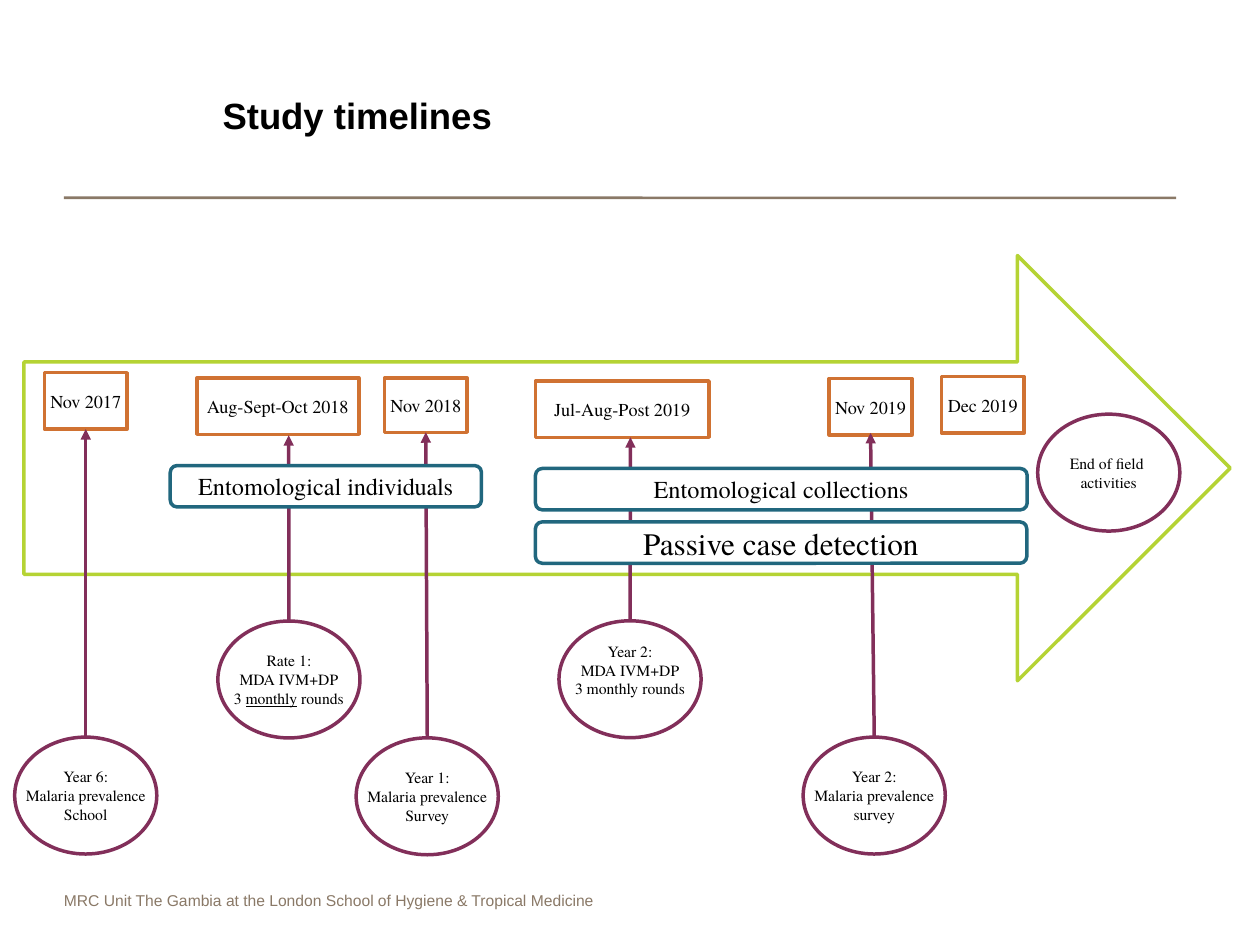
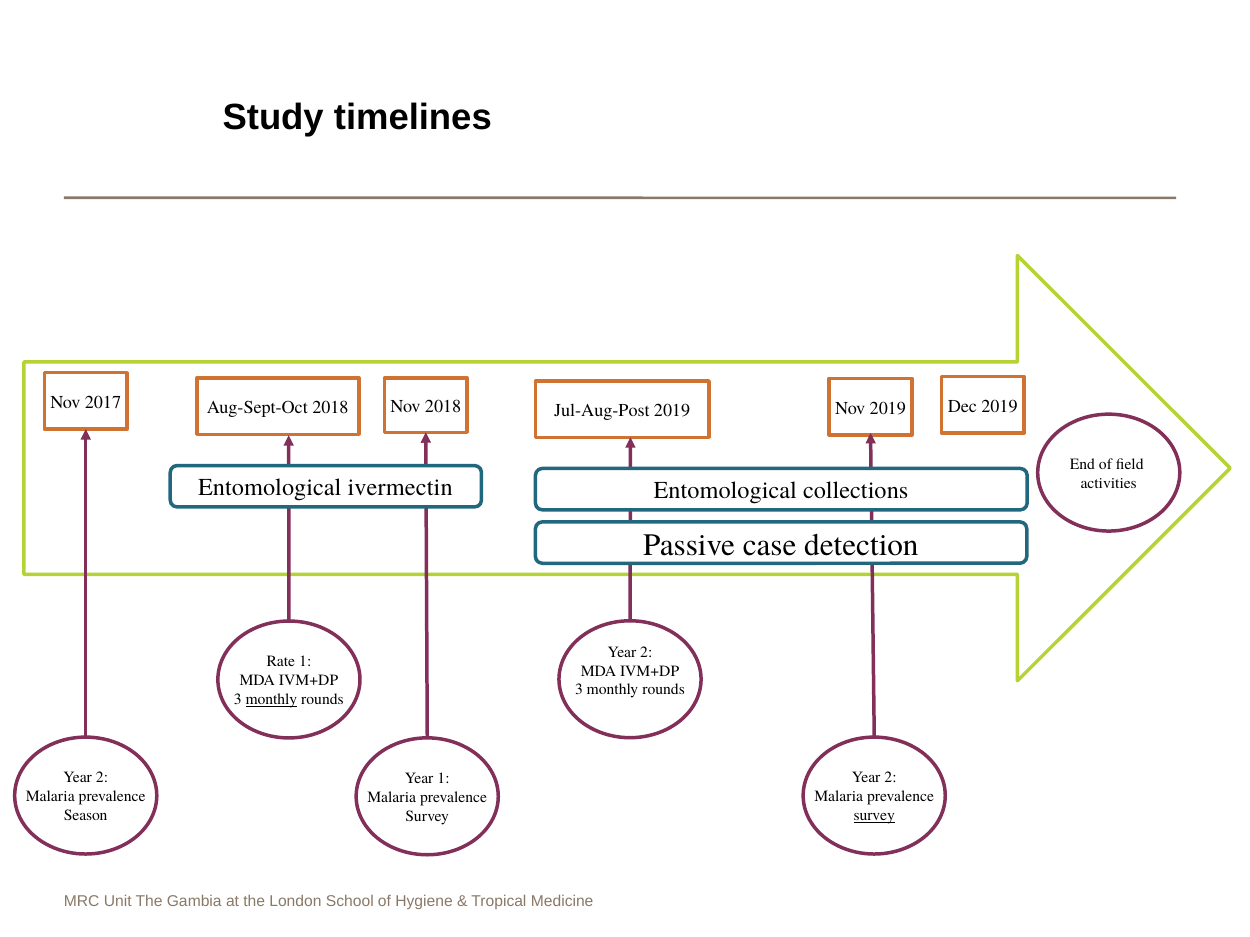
individuals: individuals -> ivermectin (400, 488)
6: 6 -> 2 (102, 778)
School: School -> Season (86, 816)
survey underline: none -> present (874, 816)
